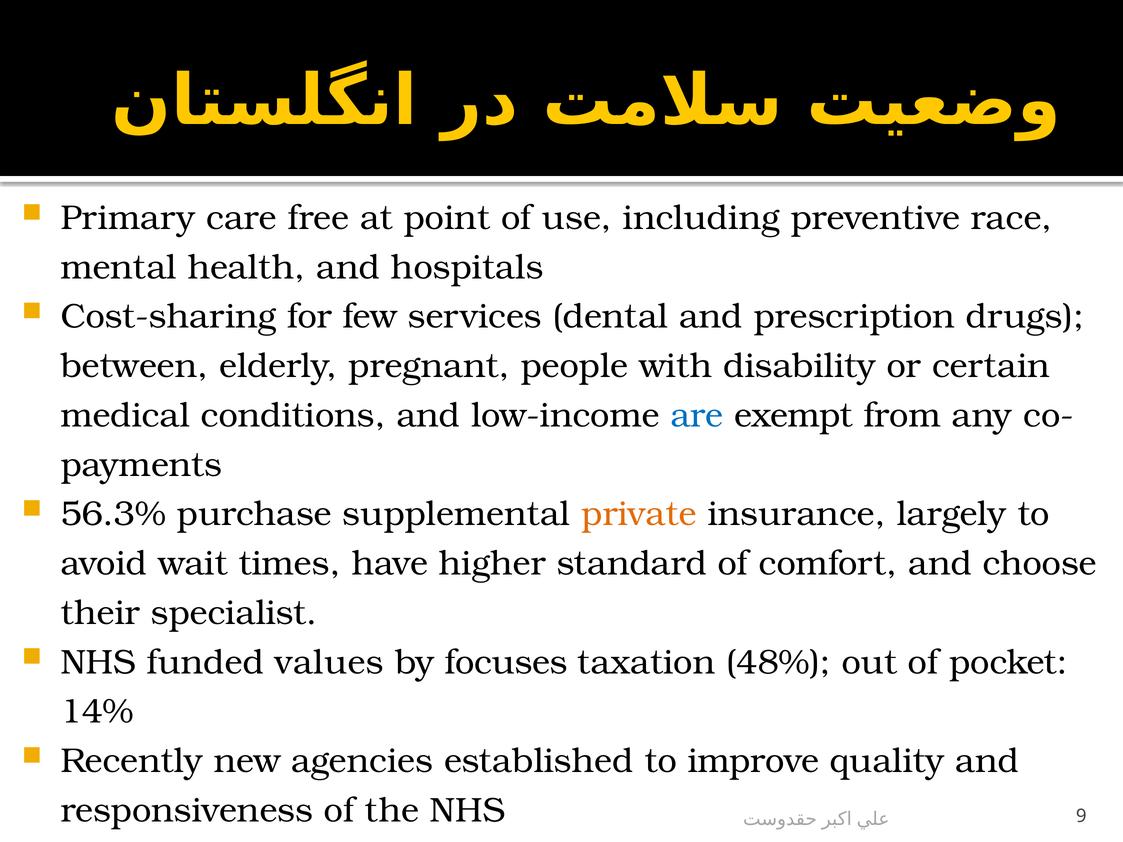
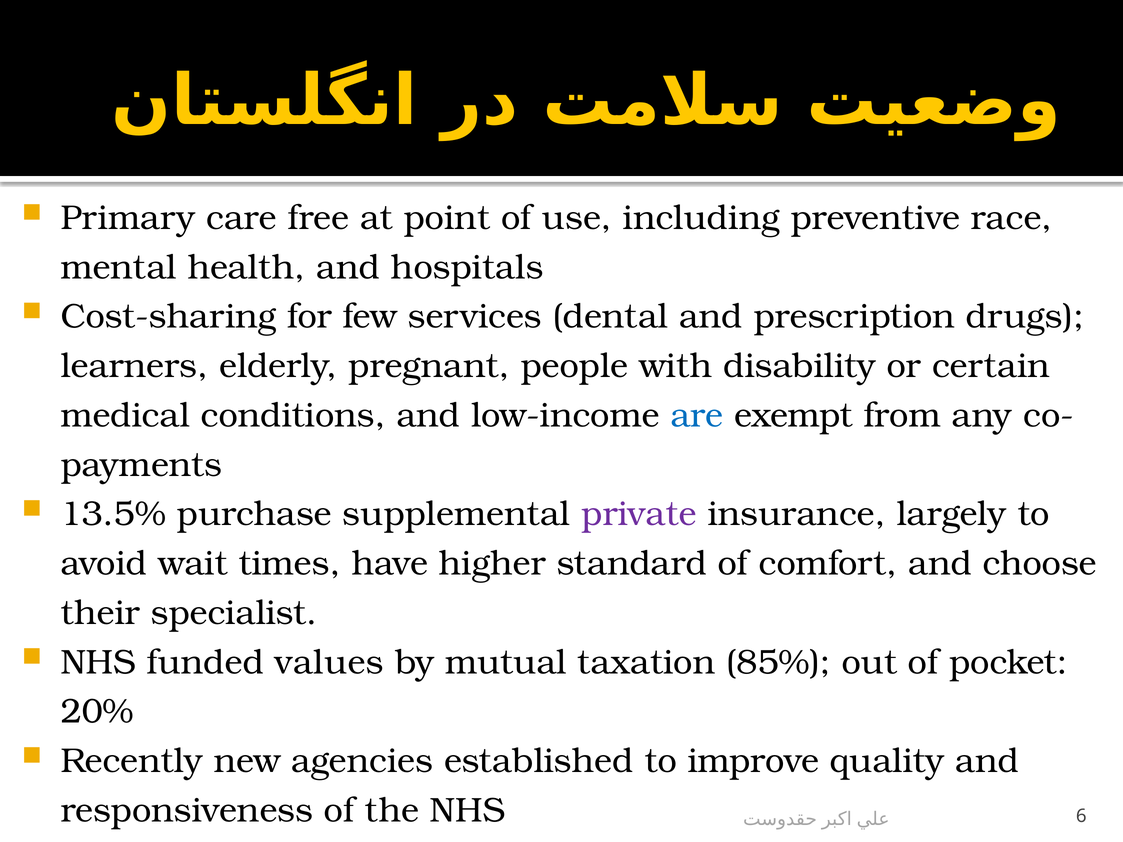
between: between -> learners (134, 366)
56.3%: 56.3% -> 13.5% (113, 514)
private colour: orange -> purple (639, 514)
focuses: focuses -> mutual (506, 662)
48%: 48% -> 85% (778, 662)
14%: 14% -> 20% (97, 712)
9: 9 -> 6 (1081, 816)
